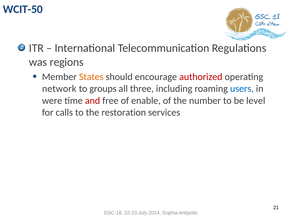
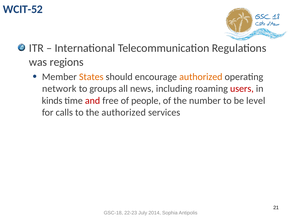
WCIT-50: WCIT-50 -> WCIT-52 (23, 9)
authorized colour: red -> orange (201, 77)
three: three -> news (142, 89)
users colour: blue -> red (242, 89)
were: were -> kinds (52, 100)
enable: enable -> people (146, 100)
the restoration: restoration -> authorized (124, 112)
